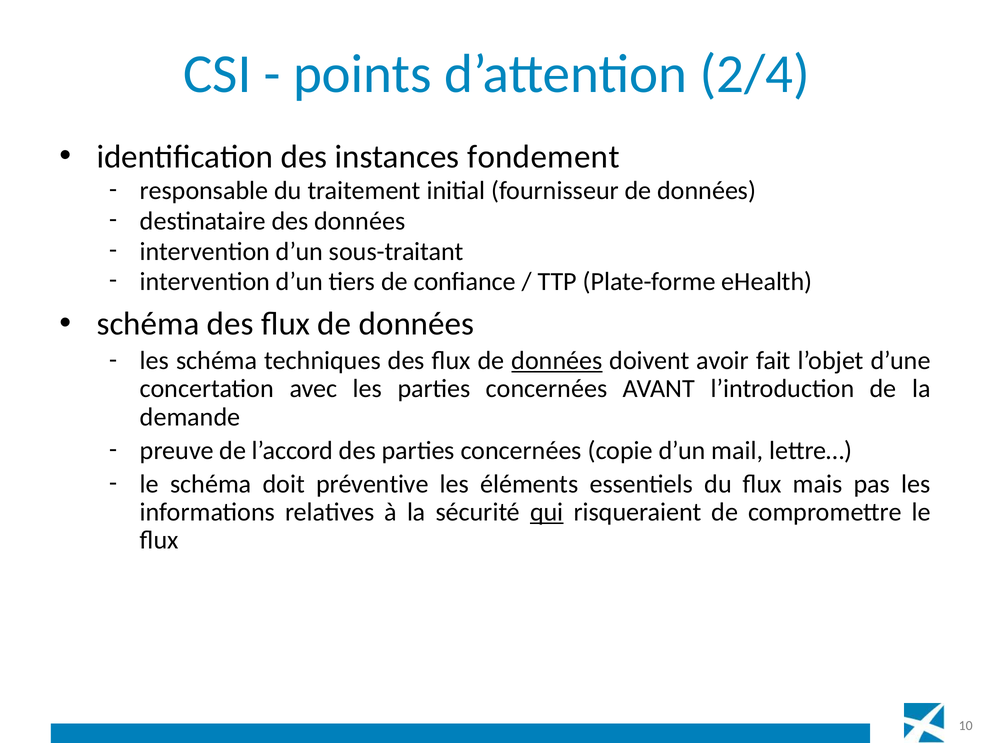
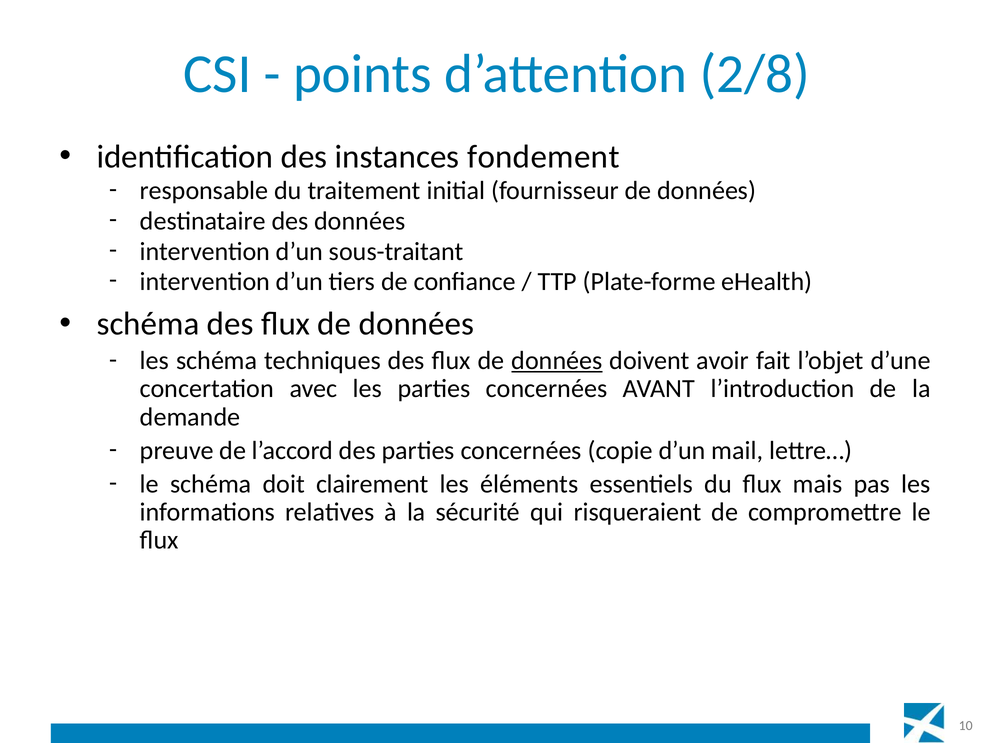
2/4: 2/4 -> 2/8 (755, 74)
préventive: préventive -> clairement (372, 484)
qui underline: present -> none (547, 512)
